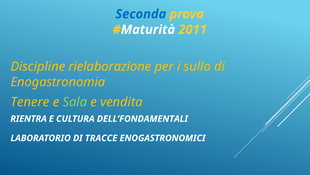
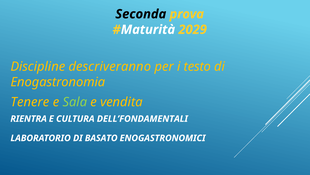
Seconda colour: blue -> black (141, 14)
2011: 2011 -> 2029 (193, 30)
rielaborazione: rielaborazione -> descriveranno (110, 66)
sullo: sullo -> testo (197, 66)
TRACCE: TRACCE -> BASATO (101, 138)
